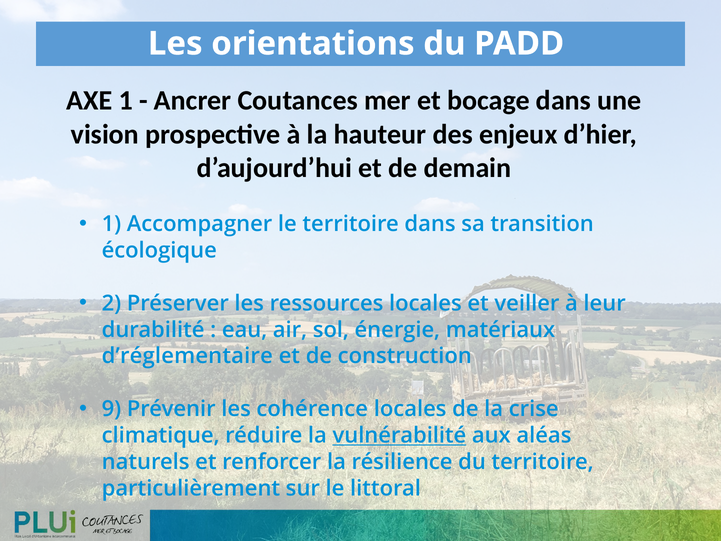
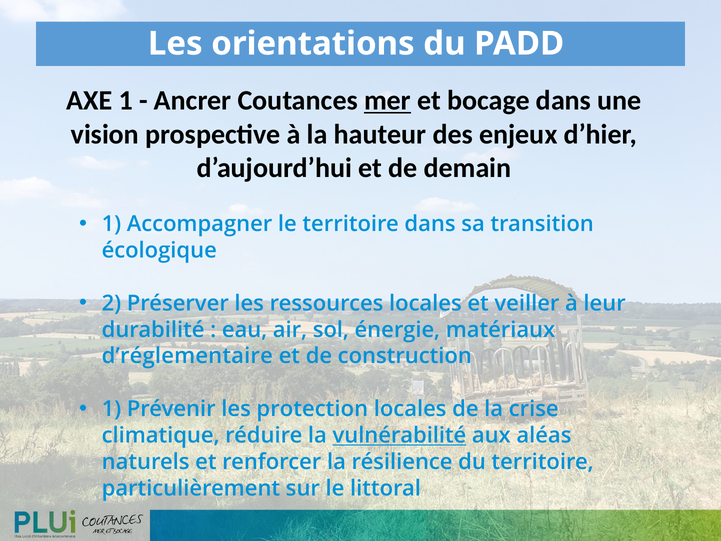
mer underline: none -> present (388, 101)
9: 9 -> 1 (111, 409)
cohérence: cohérence -> protection (312, 409)
